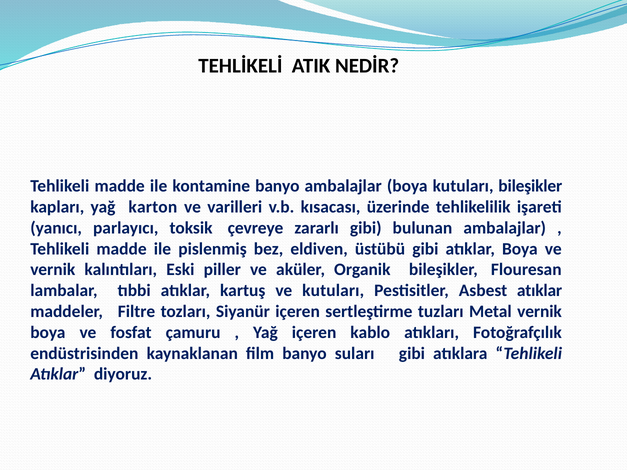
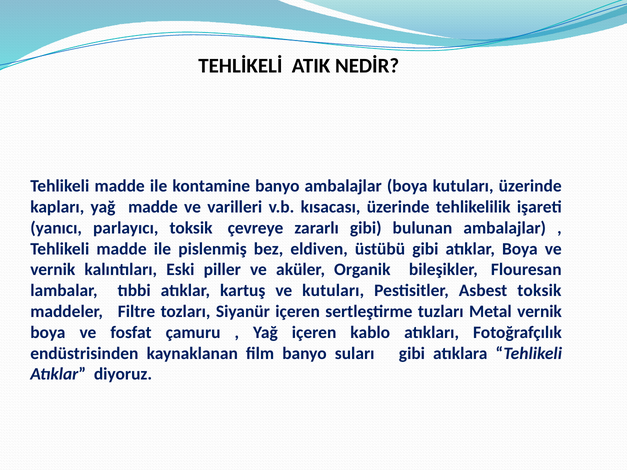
kutuları bileşikler: bileşikler -> üzerinde (530, 186)
yağ karton: karton -> madde (153, 207)
Asbest atıklar: atıklar -> toksik (539, 291)
